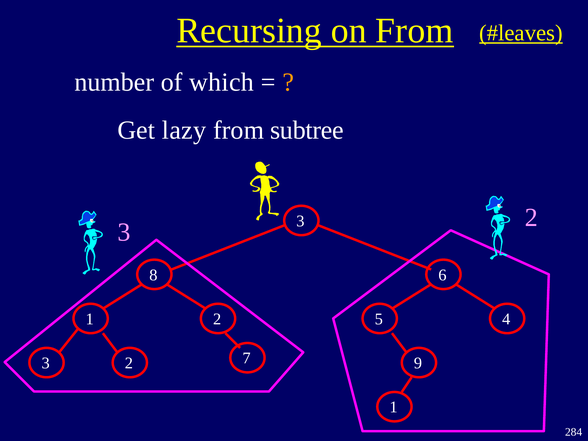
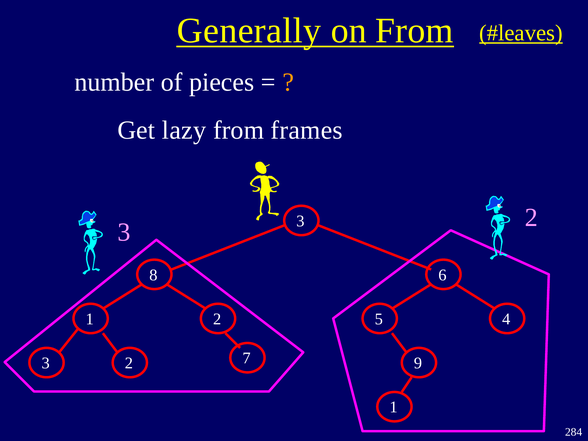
Recursing: Recursing -> Generally (249, 31)
which: which -> pieces (222, 82)
subtree: subtree -> frames (307, 130)
